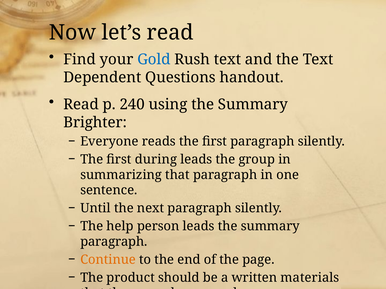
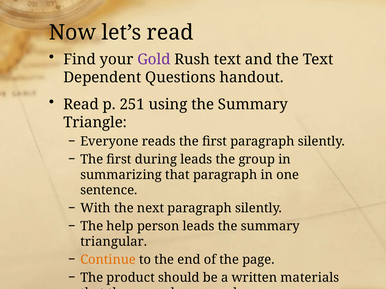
Gold colour: blue -> purple (154, 59)
240: 240 -> 251 (132, 104)
Brighter: Brighter -> Triangle (95, 123)
Until: Until -> With (95, 209)
paragraph: paragraph -> triangular (114, 242)
